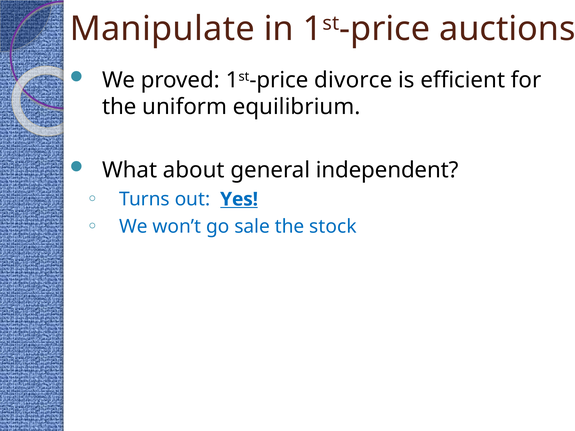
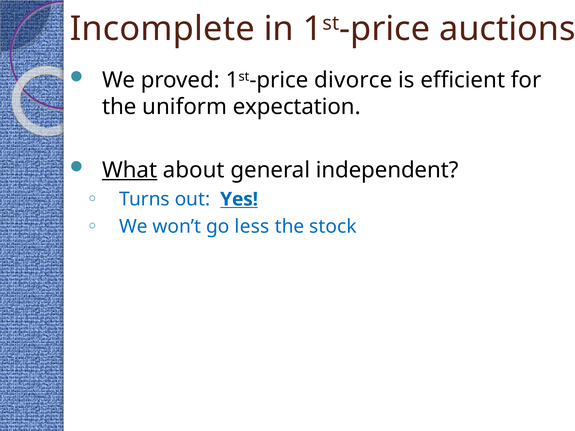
Manipulate: Manipulate -> Incomplete (162, 29)
equilibrium: equilibrium -> expectation (297, 107)
What underline: none -> present (130, 170)
sale: sale -> less (252, 227)
